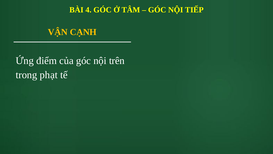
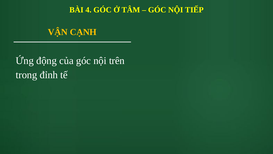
điểm: điểm -> động (47, 61)
phạt: phạt -> đỉnh (49, 75)
